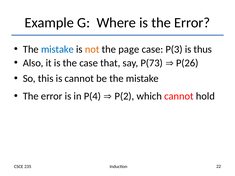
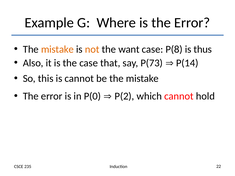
mistake colour: blue -> orange (57, 49)
page: page -> want (129, 49)
P(3: P(3 -> P(8 (174, 49)
P(26: P(26 -> P(14 (187, 63)
P(4: P(4 -> P(0 (92, 96)
